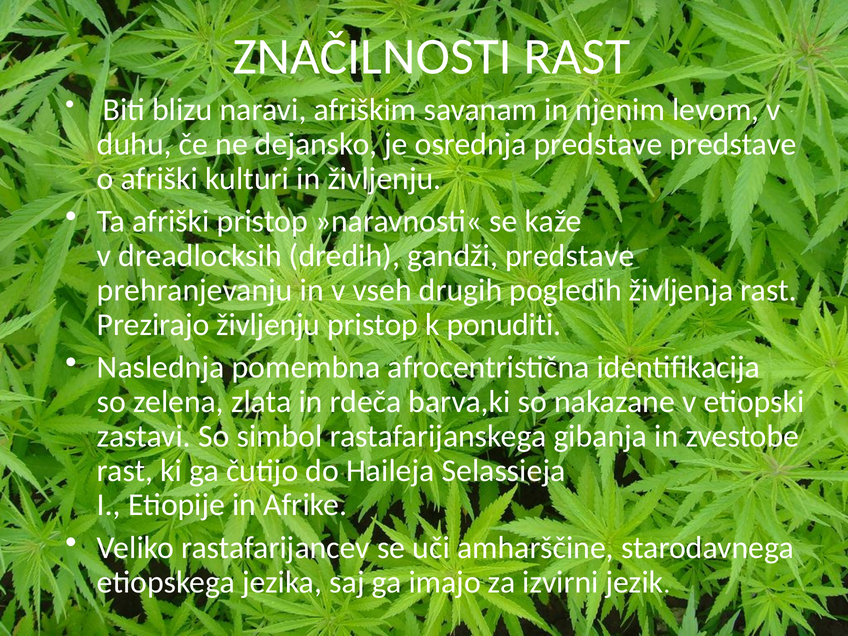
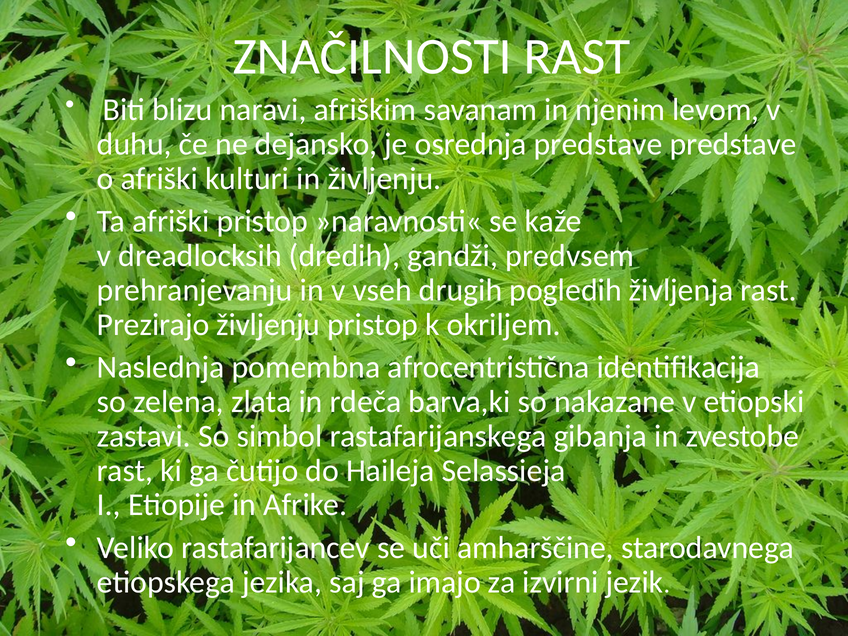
gandži predstave: predstave -> predvsem (570, 256)
ponuditi: ponuditi -> okriljem (504, 325)
